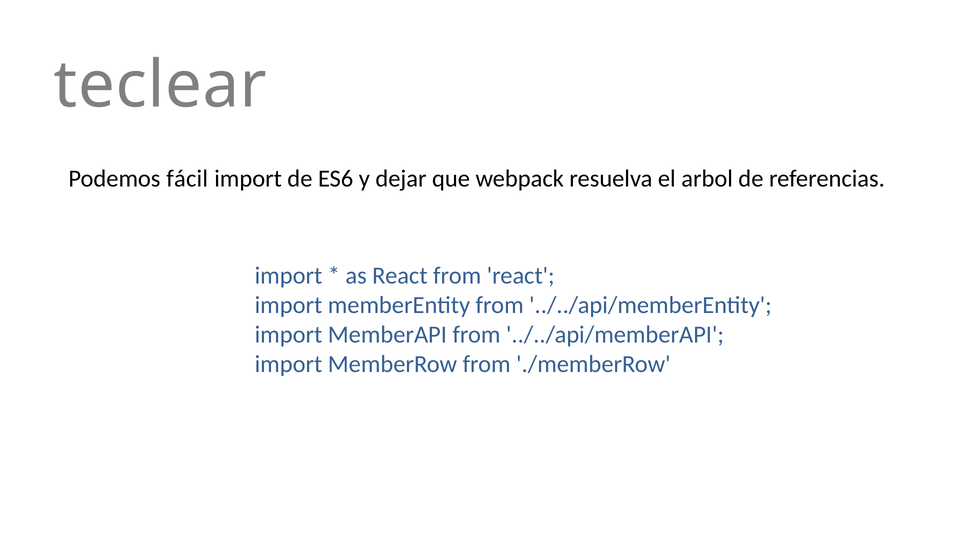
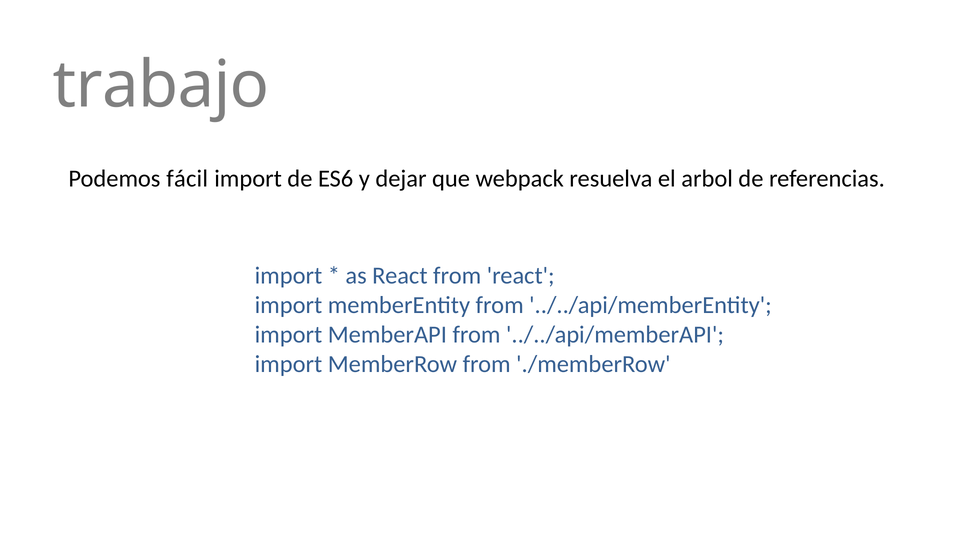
teclear: teclear -> trabajo (161, 85)
